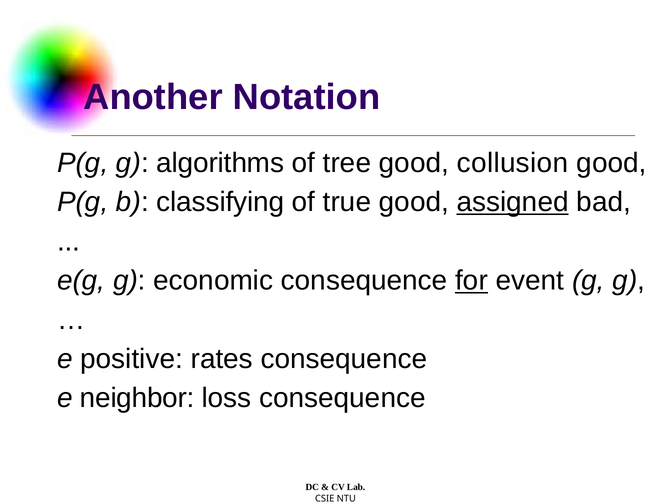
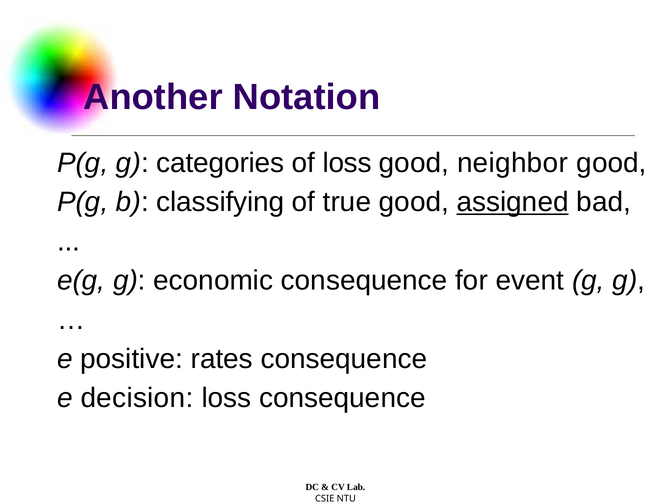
algorithms: algorithms -> categories (220, 163)
of tree: tree -> loss (347, 163)
collusion: collusion -> neighbor (513, 163)
for underline: present -> none (472, 281)
neighbor: neighbor -> decision (137, 398)
